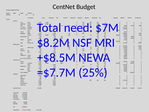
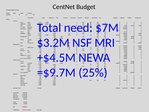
$8.2M: $8.2M -> $3.2M (53, 43)
+$8.5M: +$8.5M -> +$4.5M (56, 58)
=$7.7M: =$7.7M -> =$9.7M (56, 72)
